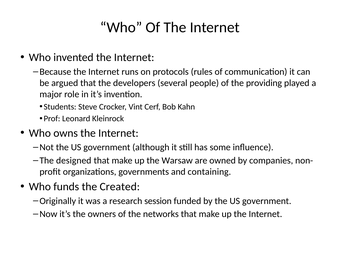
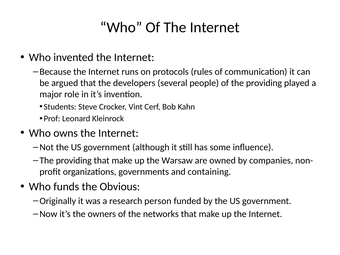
designed: designed -> providing (74, 160)
Created: Created -> Obvious (120, 187)
session: session -> person (158, 201)
